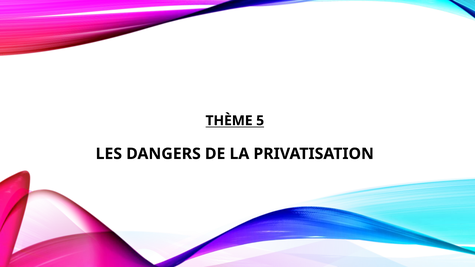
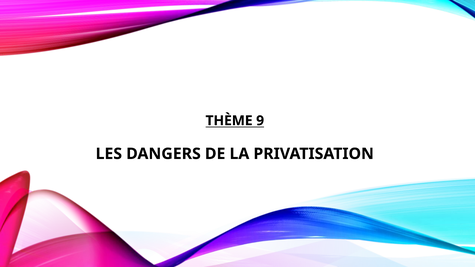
5: 5 -> 9 (260, 121)
